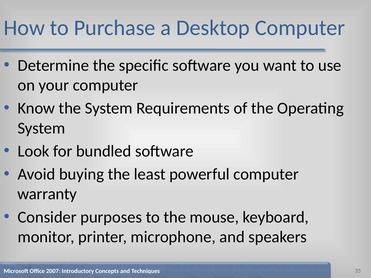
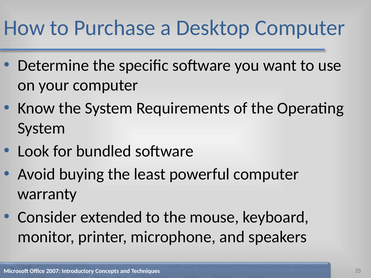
purposes: purposes -> extended (111, 217)
